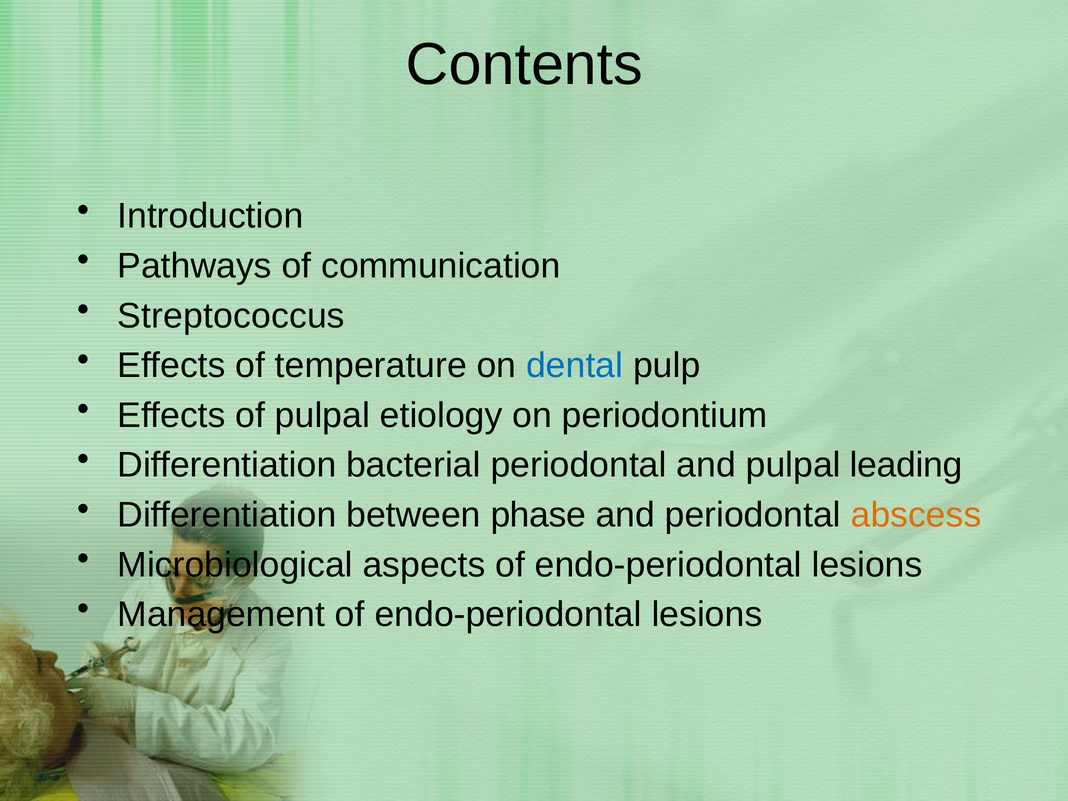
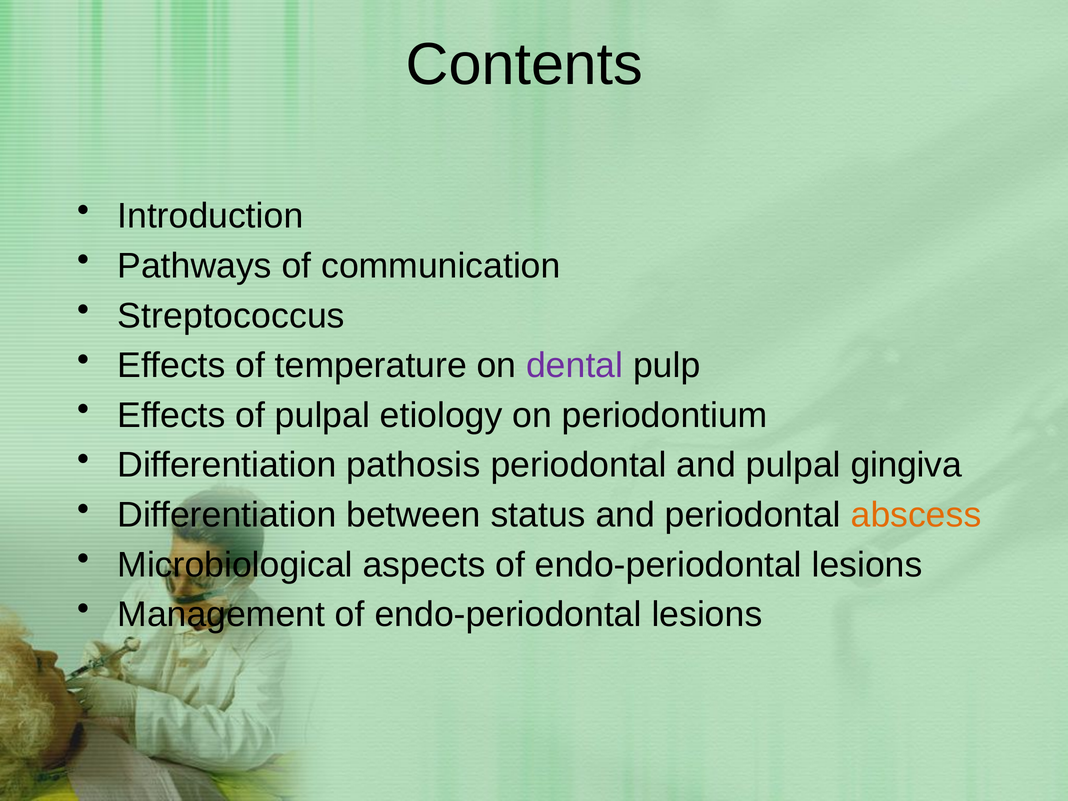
dental colour: blue -> purple (575, 366)
bacterial: bacterial -> pathosis (413, 465)
leading: leading -> gingiva (906, 465)
phase: phase -> status (538, 515)
